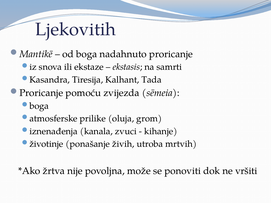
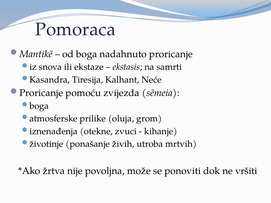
Ljekovitih: Ljekovitih -> Pomoraca (75, 29)
Tada: Tada -> Neće (152, 80)
kanala: kanala -> otekne (96, 131)
